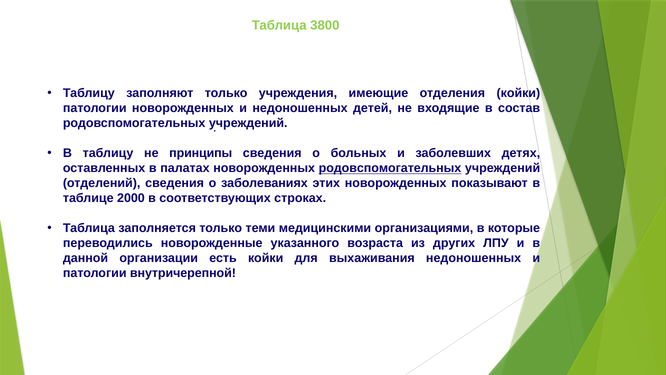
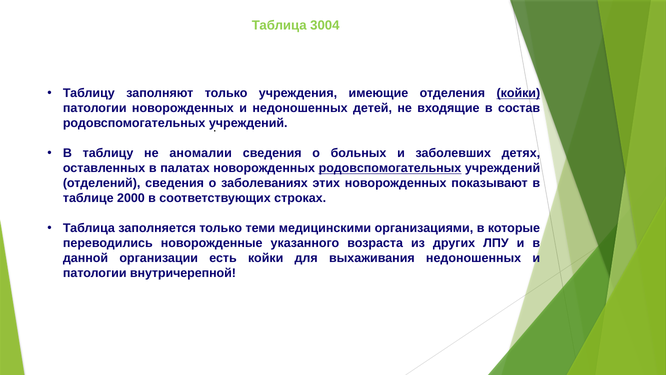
3800: 3800 -> 3004 (325, 26)
койки underline: none -> present (518, 93)
принципы: принципы -> аномалии (201, 153)
